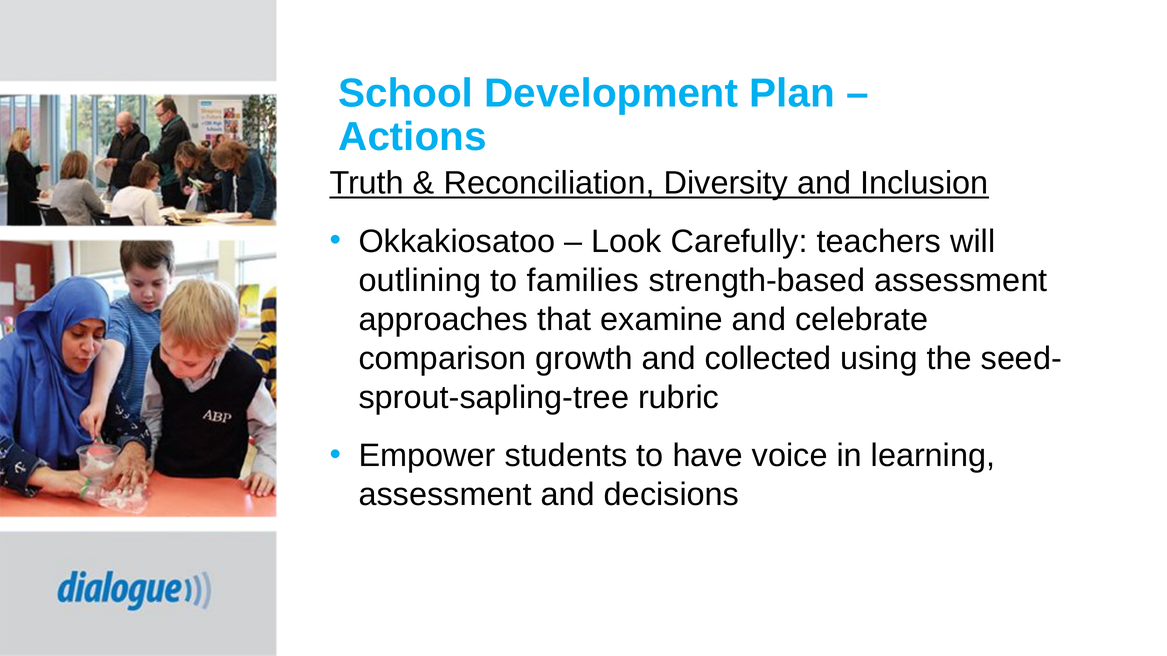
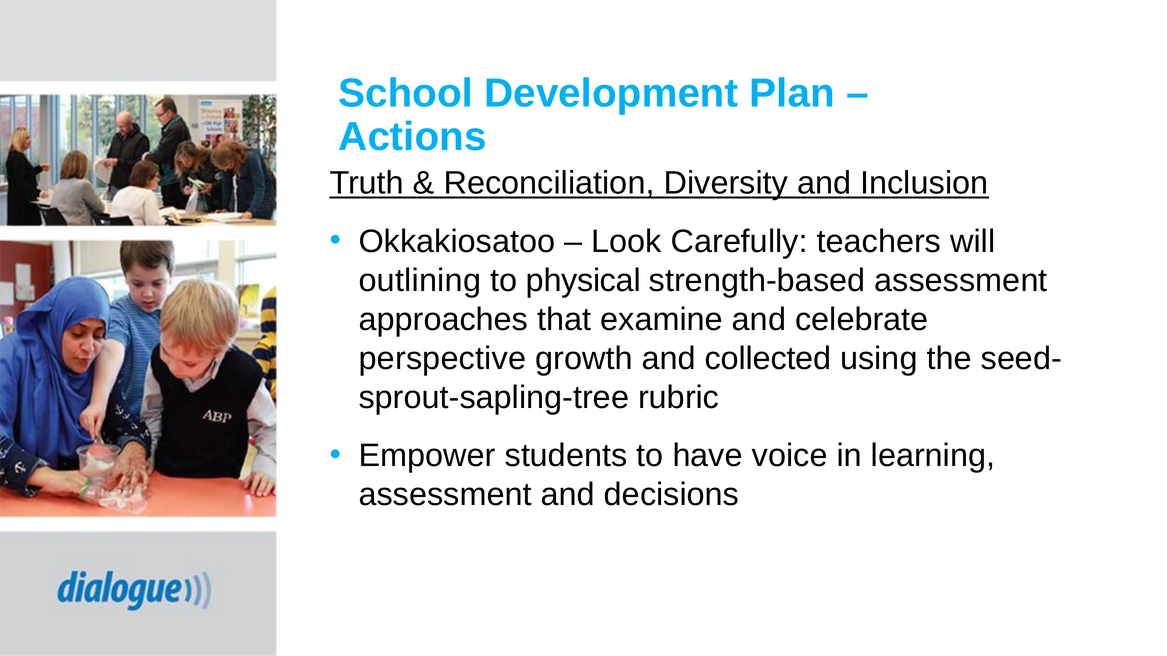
families: families -> physical (583, 281)
comparison: comparison -> perspective (442, 359)
